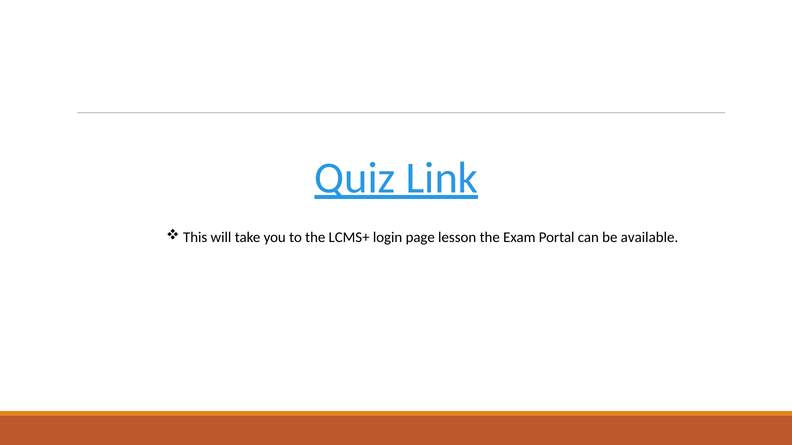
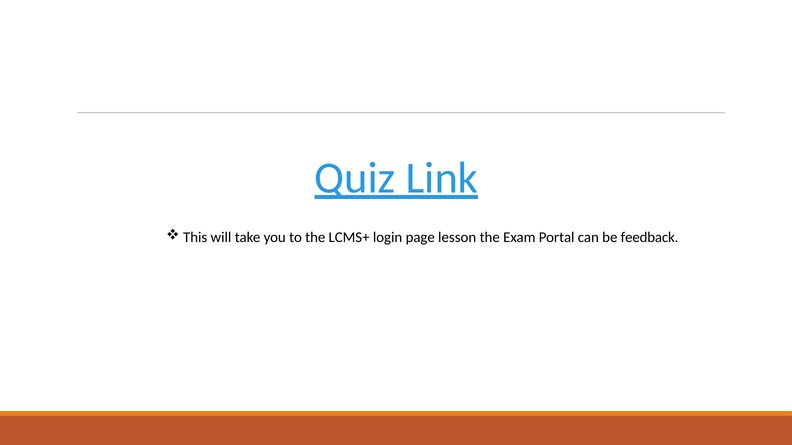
available: available -> feedback (650, 238)
